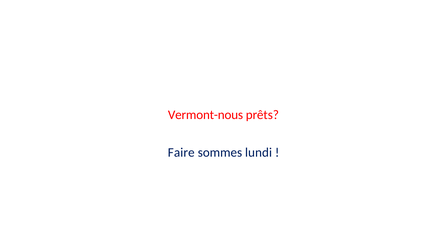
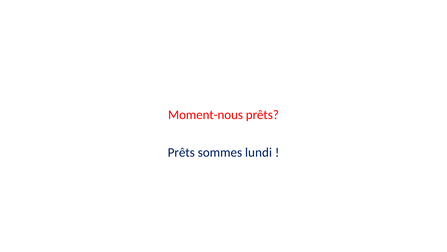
Vermont-nous: Vermont-nous -> Moment-nous (206, 115)
Faire: Faire -> Prêts (181, 152)
